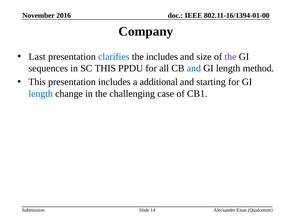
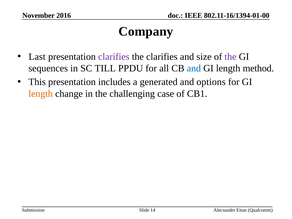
clarifies colour: blue -> purple (114, 57)
the includes: includes -> clarifies (162, 57)
SC THIS: THIS -> TILL (105, 68)
additional: additional -> generated (159, 82)
starting: starting -> options (211, 82)
length colour: blue -> orange (41, 94)
